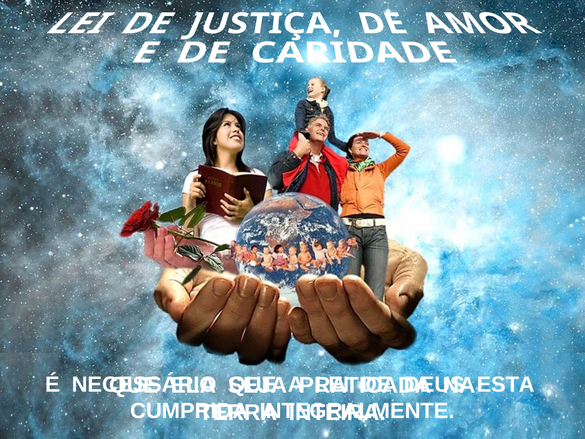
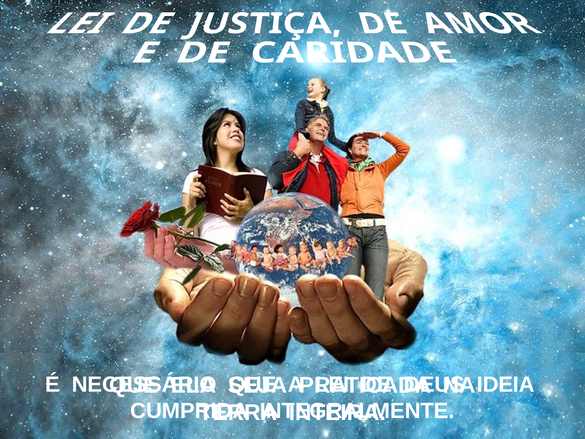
ESTA: ESTA -> IDEIA (506, 384)
